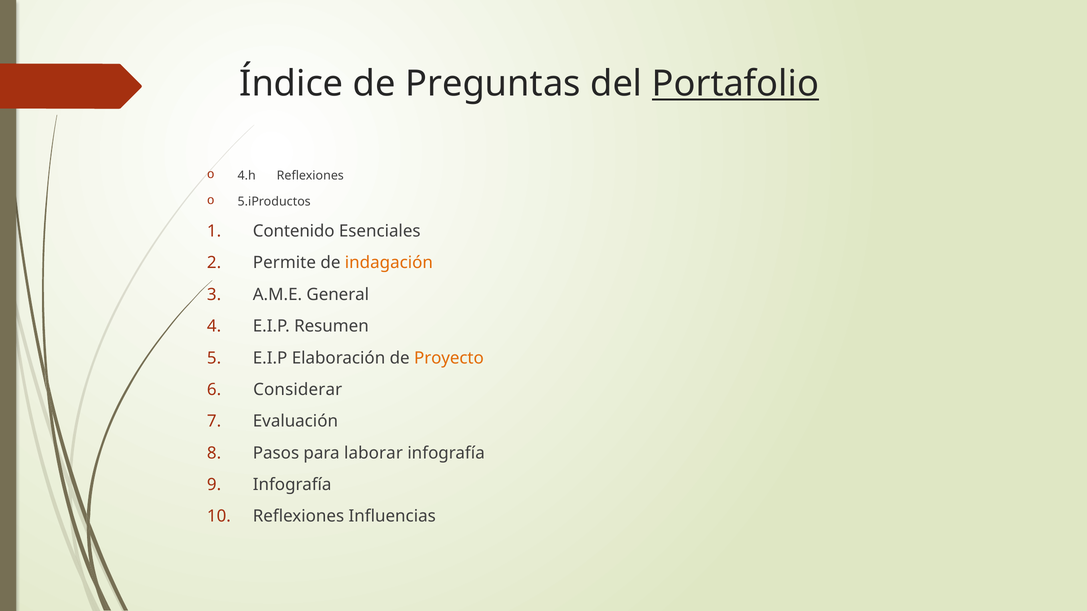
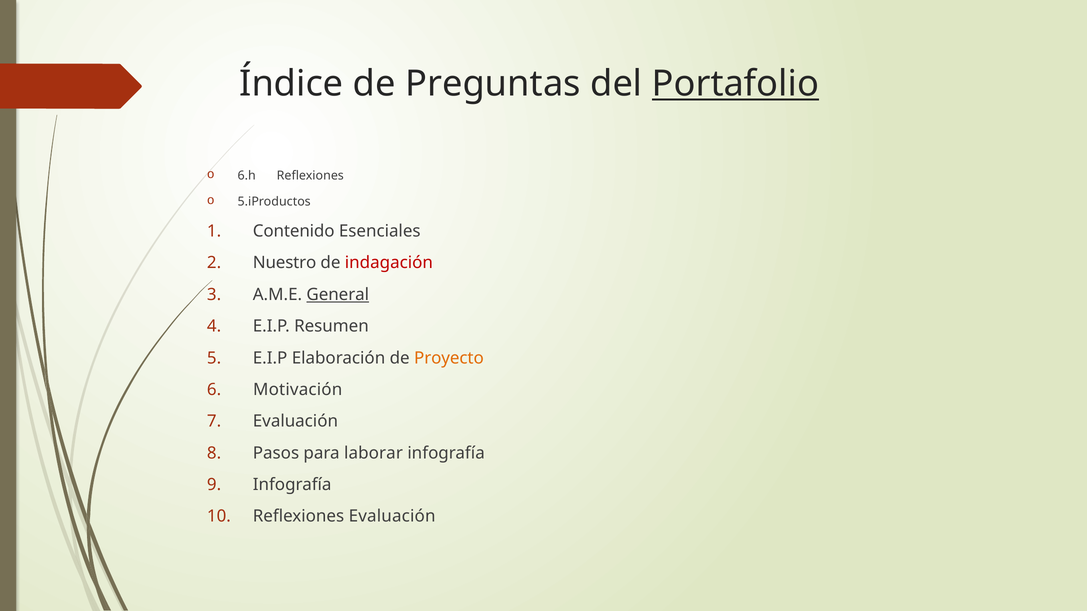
4.h: 4.h -> 6.h (247, 176)
Permite: Permite -> Nuestro (285, 263)
indagación colour: orange -> red (389, 263)
General underline: none -> present (338, 295)
Considerar: Considerar -> Motivación (298, 390)
Reflexiones Influencias: Influencias -> Evaluación (392, 517)
